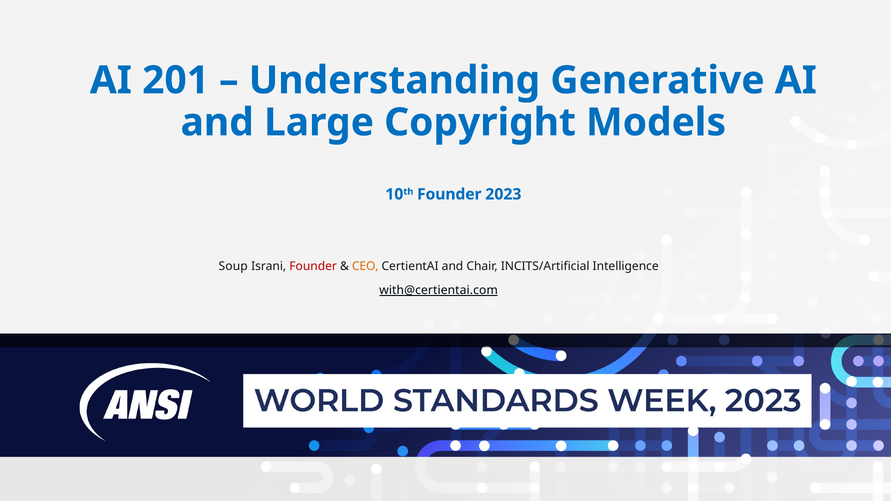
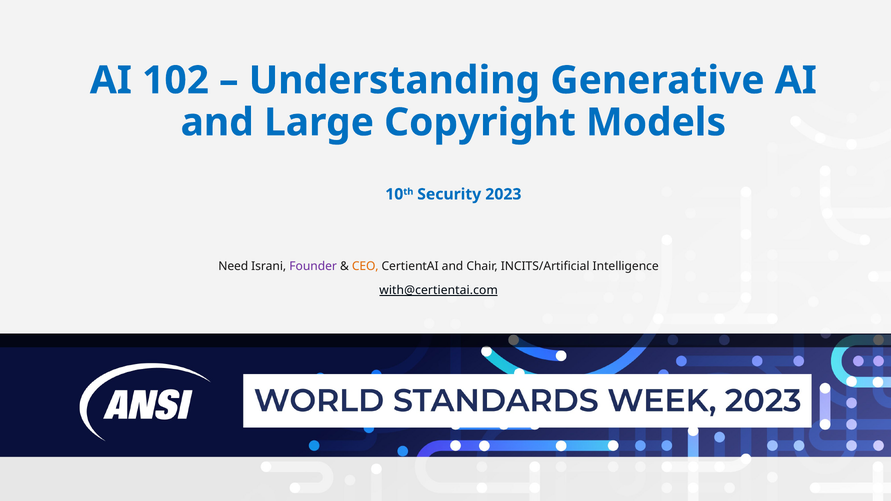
201: 201 -> 102 (176, 80)
10th Founder: Founder -> Security (449, 194)
Soup: Soup -> Need (233, 267)
Founder colour: red -> purple (313, 267)
